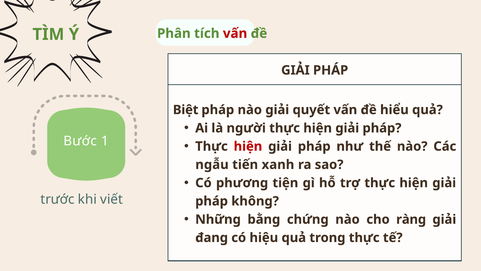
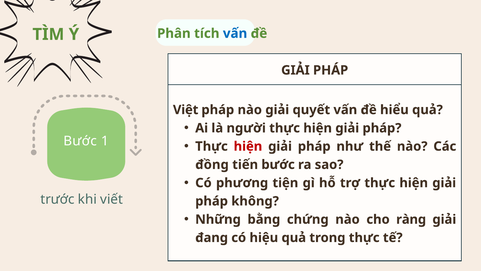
vấn colour: red -> blue (235, 33)
Biệt: Biệt -> Việt (186, 110)
ngẫu: ngẫu -> đồng (212, 164)
tiến xanh: xanh -> bước (278, 164)
